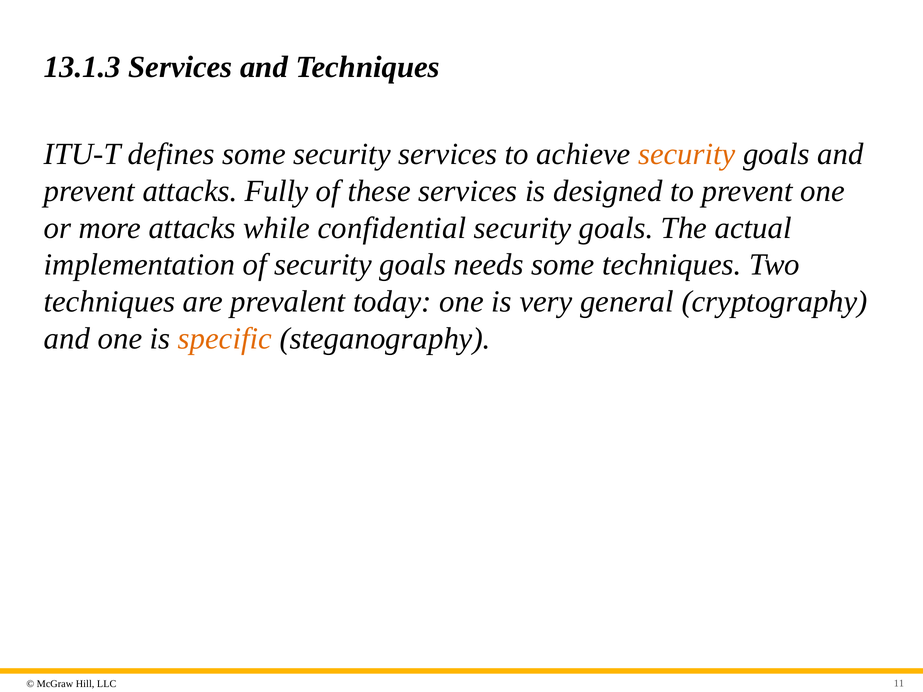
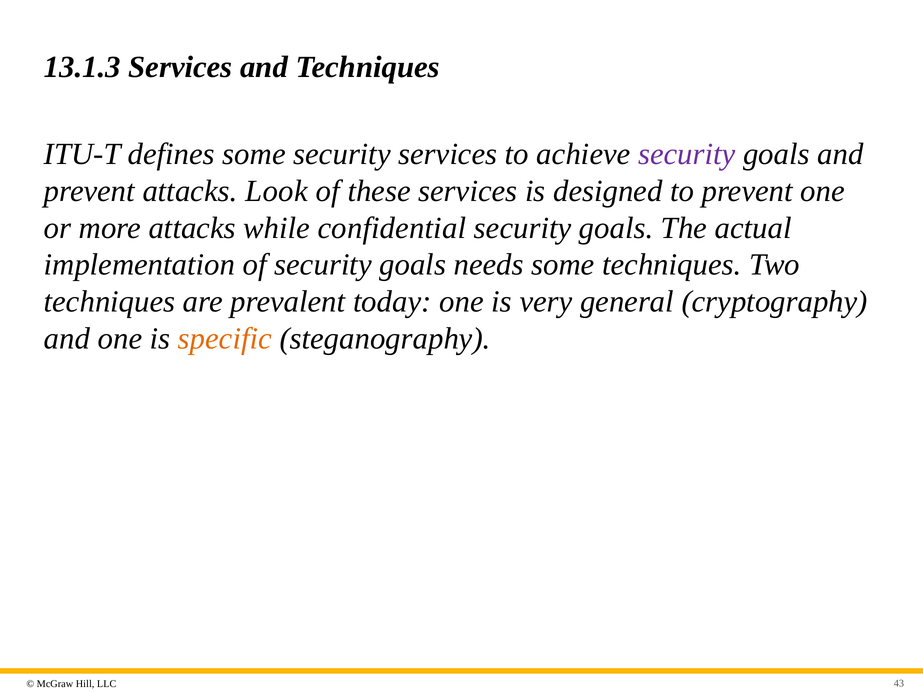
security colour: orange -> purple (687, 154)
Fully: Fully -> Look (276, 191)
11: 11 -> 43 (899, 684)
